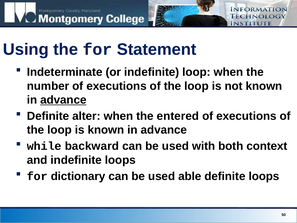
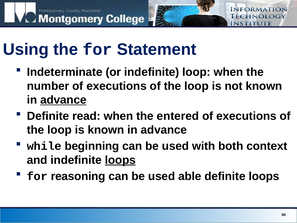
alter: alter -> read (86, 116)
backward: backward -> beginning (92, 146)
loops underline: none -> present (120, 160)
dictionary: dictionary -> reasoning (78, 176)
